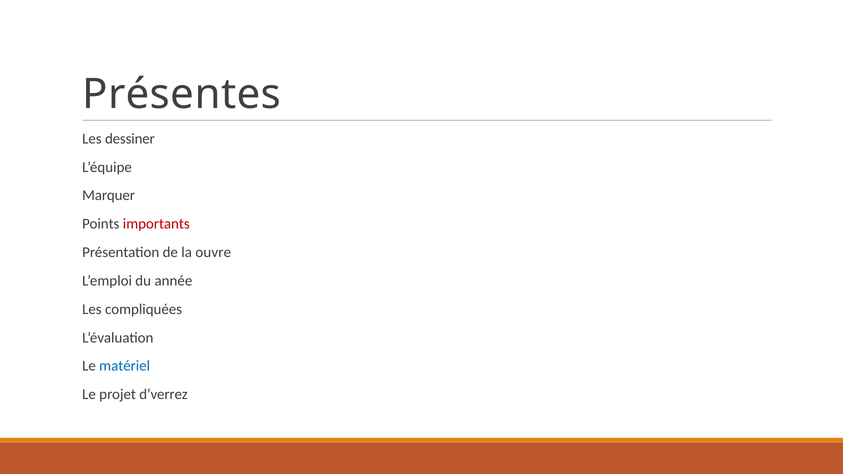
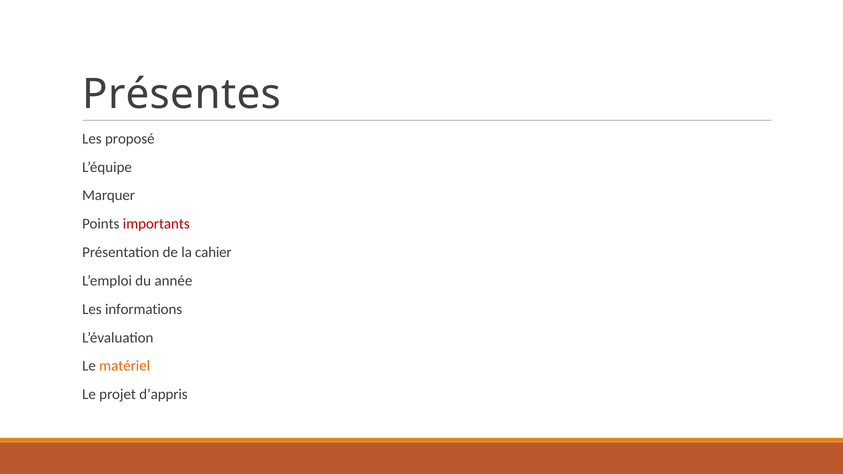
dessiner: dessiner -> proposé (130, 139)
ouvre: ouvre -> cahier (213, 252)
compliquées: compliquées -> informations (144, 309)
matériel colour: blue -> orange (125, 366)
d’verrez: d’verrez -> d’appris (163, 395)
